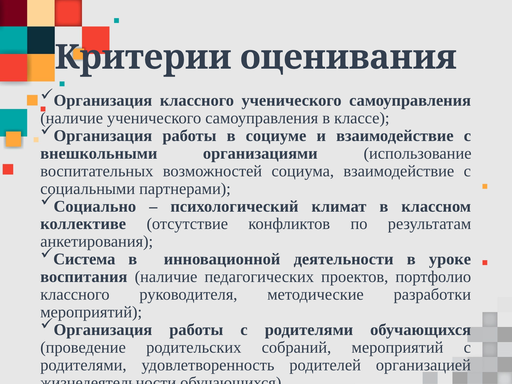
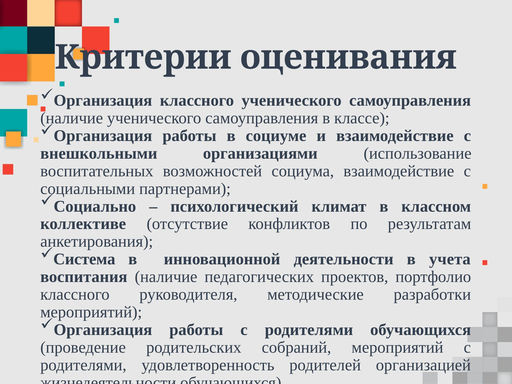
уроке: уроке -> учета (450, 259)
